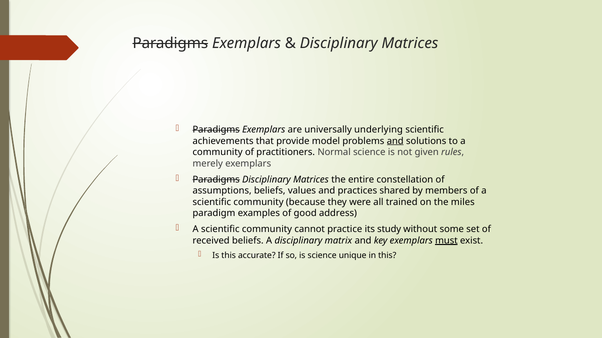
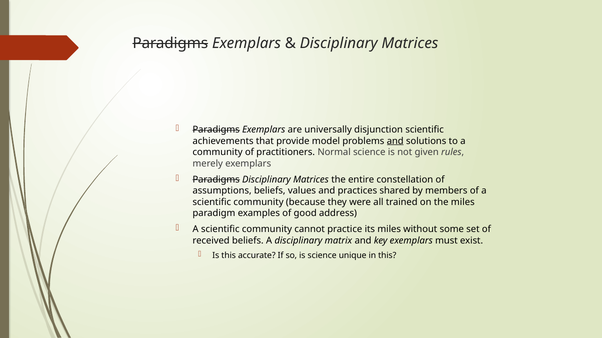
underlying: underlying -> disjunction (379, 130)
its study: study -> miles (389, 230)
must underline: present -> none (446, 241)
